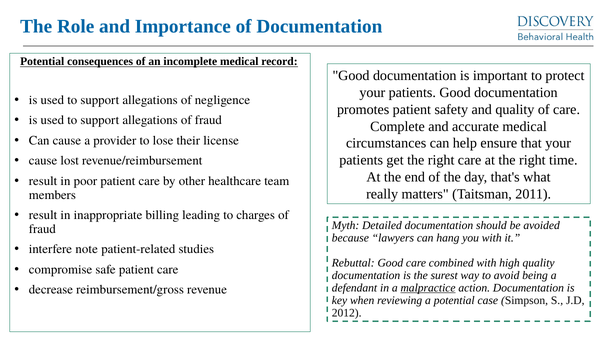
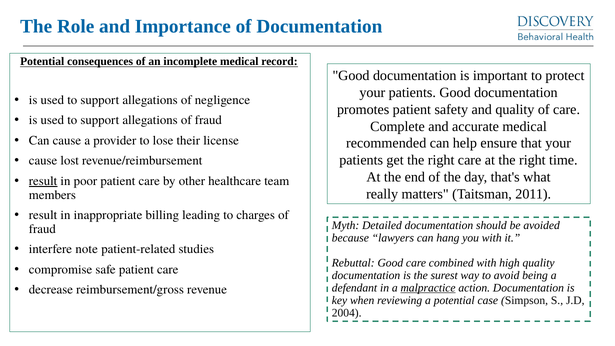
circumstances: circumstances -> recommended (386, 143)
result underline: none -> present (43, 181)
2012: 2012 -> 2004 (347, 313)
